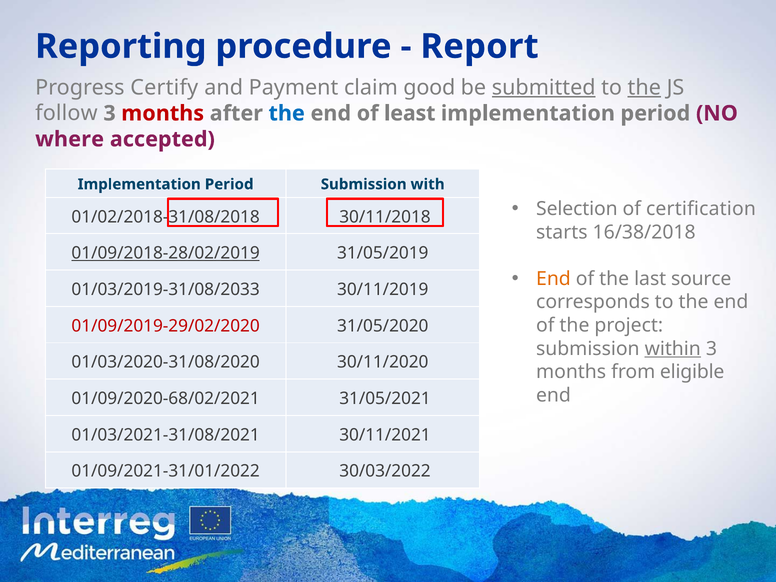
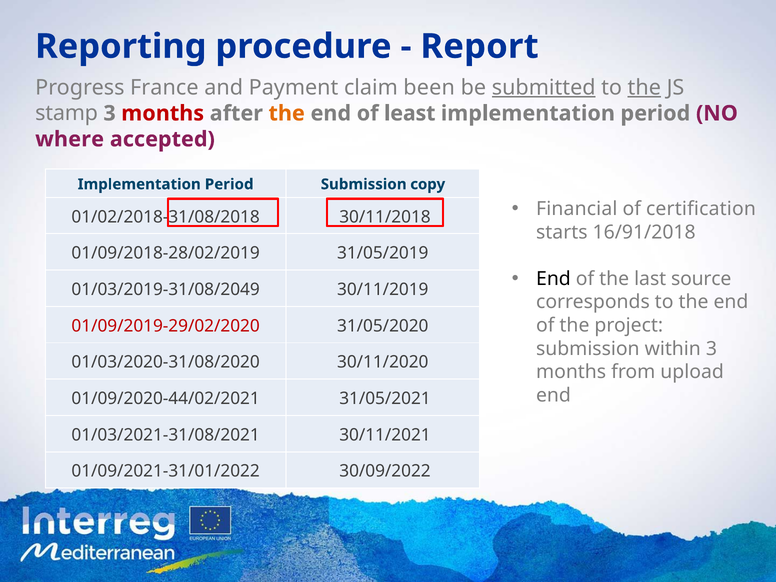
Certify: Certify -> France (164, 87)
good: good -> been (429, 87)
follow: follow -> stamp (67, 113)
the colour: blue -> orange (287, 113)
with: with -> copy (428, 184)
Selection: Selection -> Financial (577, 209)
16/38/2018: 16/38/2018 -> 16/91/2018 (644, 232)
01/09/2018-28/02/2019 underline: present -> none (166, 253)
End colour: orange -> black (553, 279)
01/03/2019-31/08/2033: 01/03/2019-31/08/2033 -> 01/03/2019-31/08/2049 (166, 290)
within underline: present -> none (673, 349)
eligible: eligible -> upload (692, 372)
01/09/2020-68/02/2021: 01/09/2020-68/02/2021 -> 01/09/2020-44/02/2021 (166, 399)
30/03/2022: 30/03/2022 -> 30/09/2022 (385, 471)
